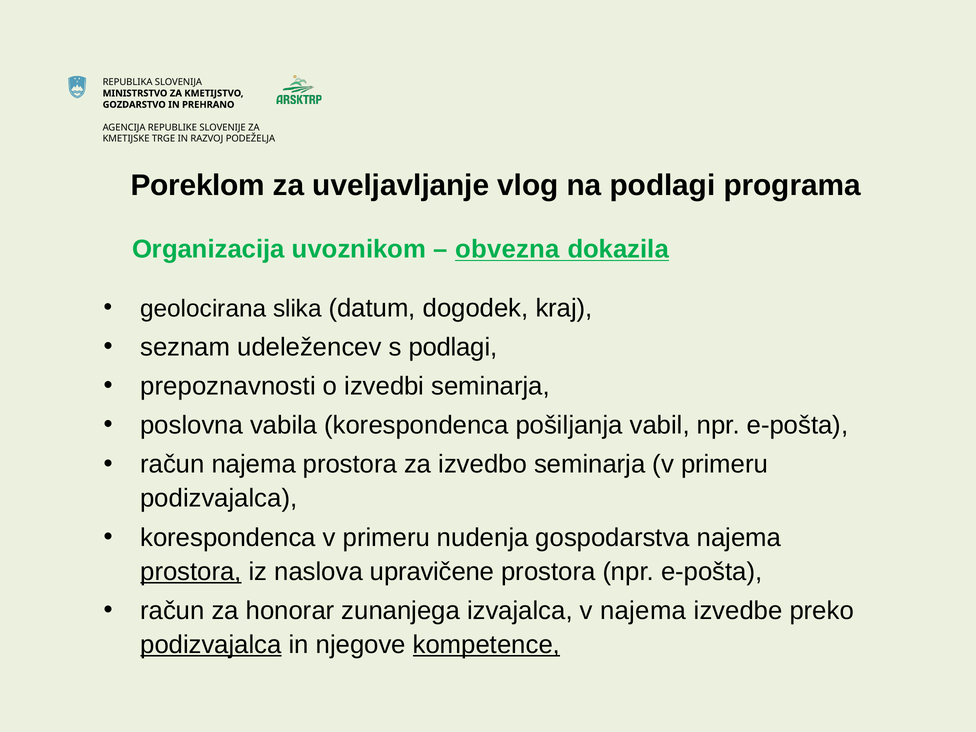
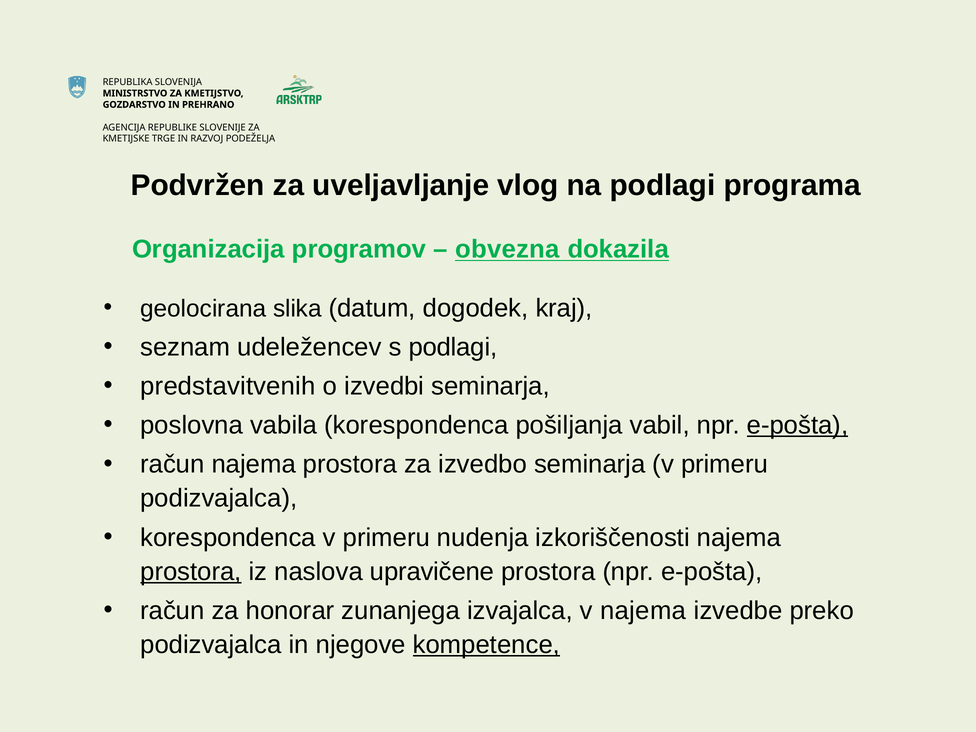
Poreklom: Poreklom -> Podvržen (198, 185)
uvoznikom: uvoznikom -> programov (359, 249)
prepoznavnosti: prepoznavnosti -> predstavitvenih (228, 386)
e-pošta underline: none -> present (797, 425)
gospodarstva: gospodarstva -> izkoriščenosti (613, 538)
podizvajalca underline: present -> none (211, 645)
